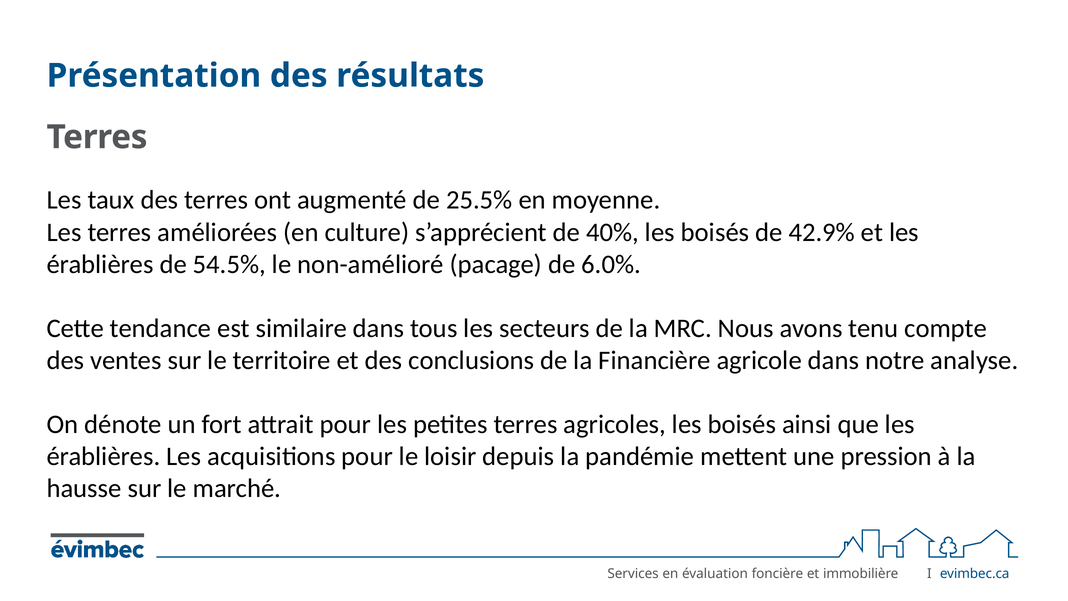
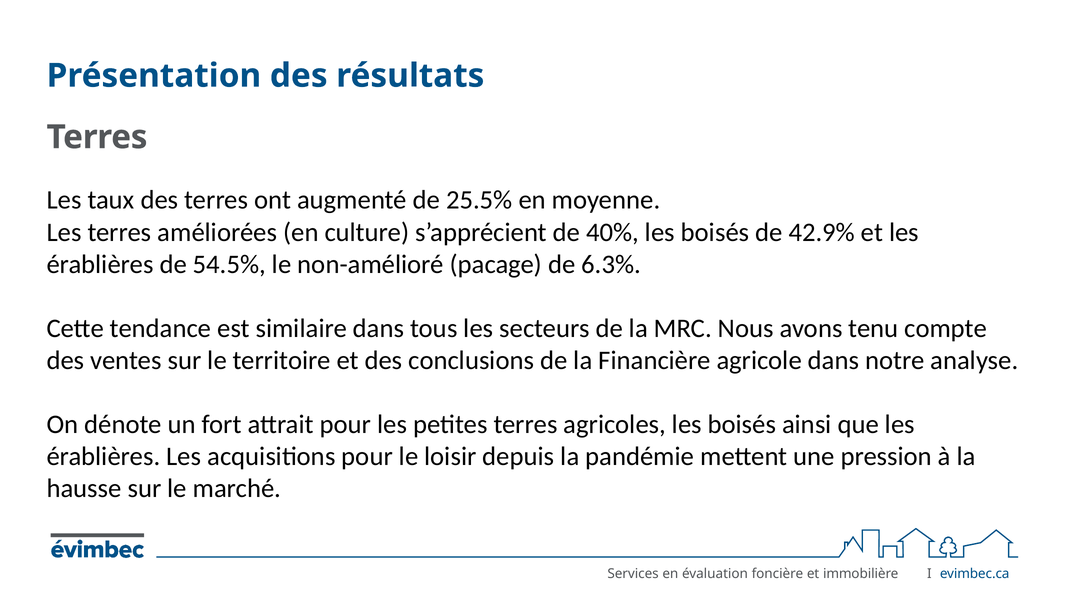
6.0%: 6.0% -> 6.3% (611, 264)
